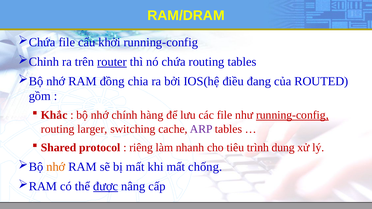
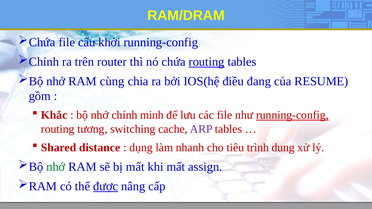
router underline: present -> none (112, 62)
routing underline: none -> present (207, 62)
đồng: đồng -> cùng (112, 81)
ROUTED: ROUTED -> RESUME (321, 81)
hàng: hàng -> minh (152, 115)
larger: larger -> tương (92, 129)
protocol: protocol -> distance (100, 148)
riêng: riêng -> dụng (141, 148)
nhớ colour: orange -> green (56, 167)
chống: chống -> assign (205, 167)
